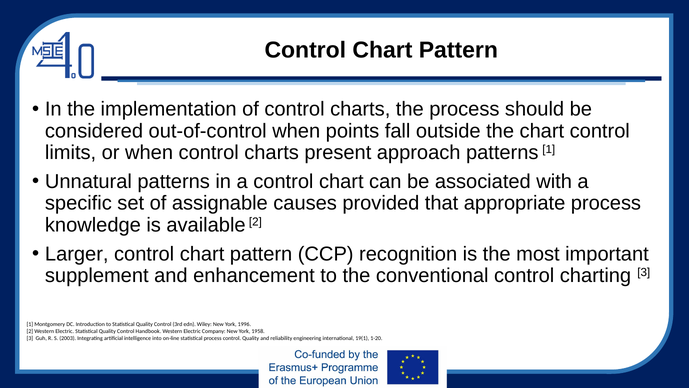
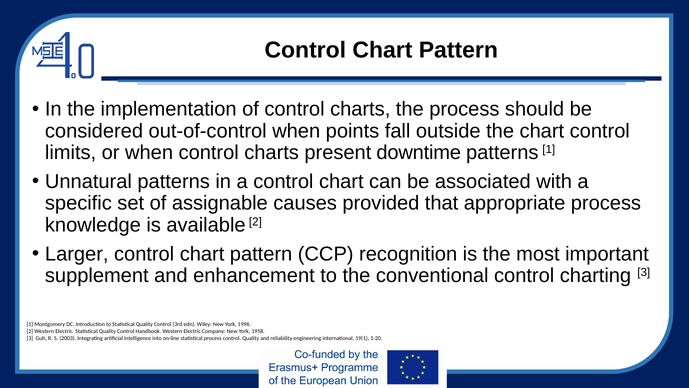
approach: approach -> downtime (419, 152)
